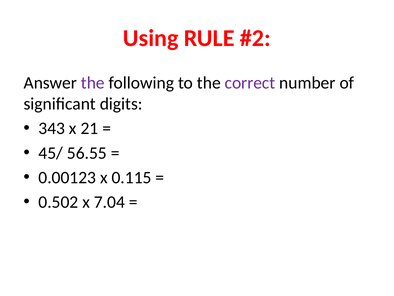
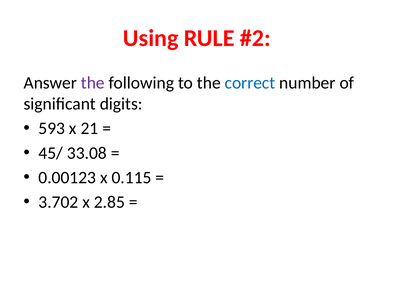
correct colour: purple -> blue (250, 83)
343: 343 -> 593 (52, 128)
56.55: 56.55 -> 33.08 (87, 153)
0.502: 0.502 -> 3.702 (58, 202)
7.04: 7.04 -> 2.85 (109, 202)
